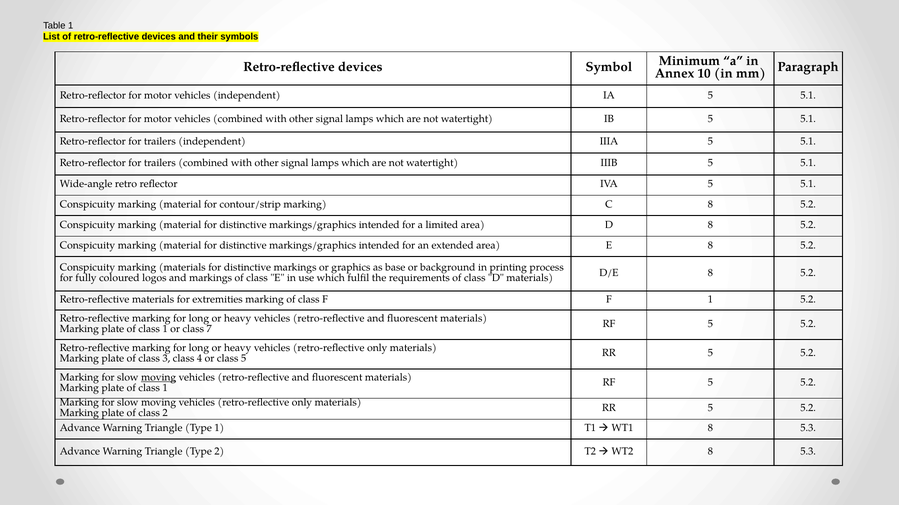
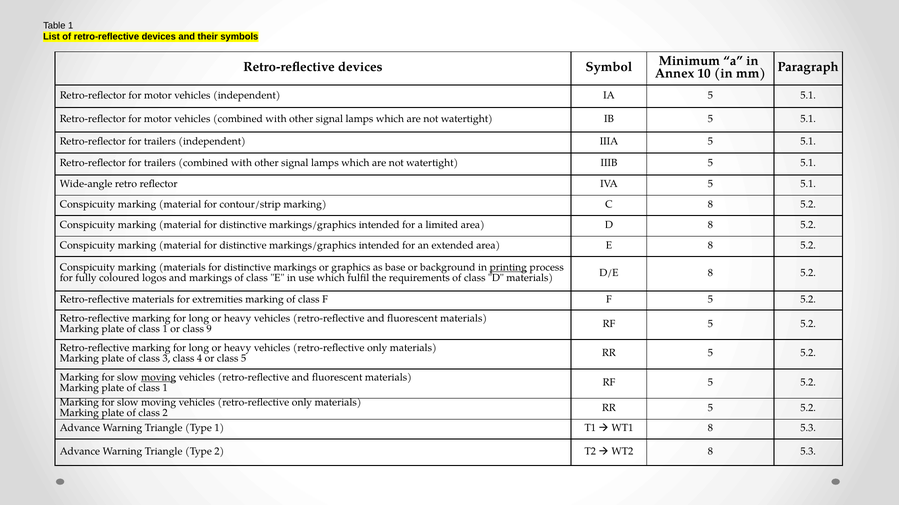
printing underline: none -> present (508, 268)
F 1: 1 -> 5 (710, 300)
7: 7 -> 9 (209, 329)
